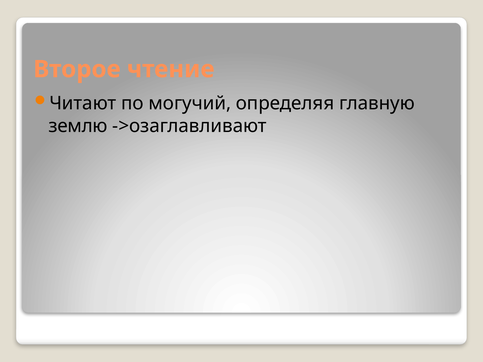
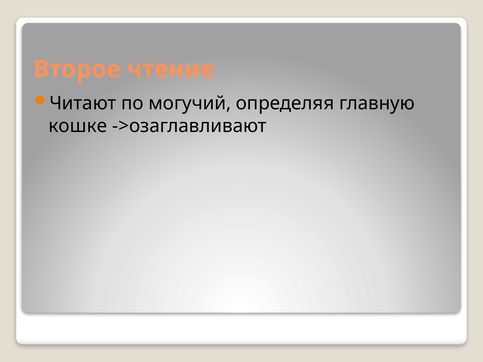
землю: землю -> кошке (78, 126)
